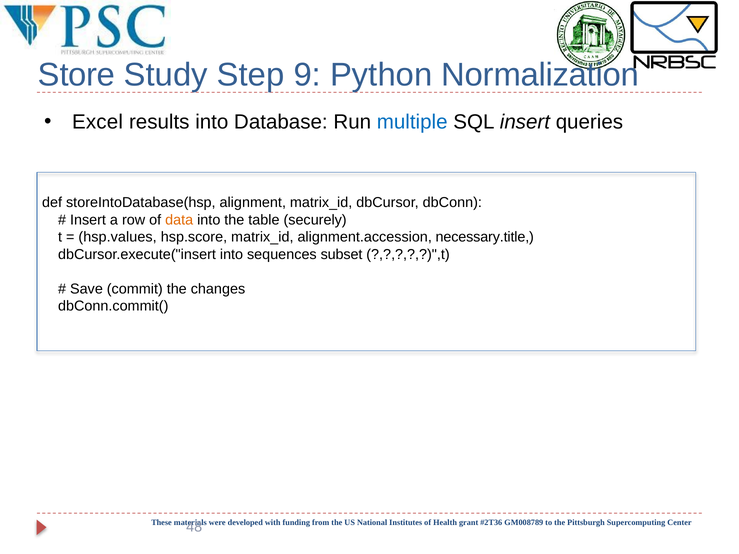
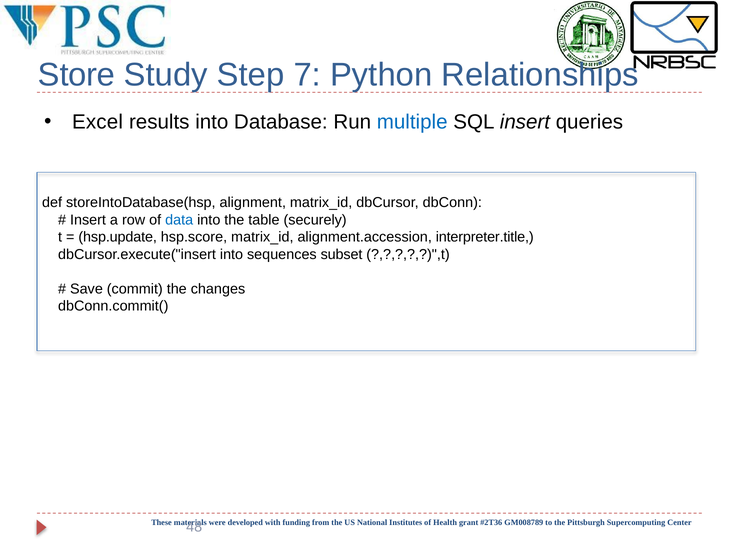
9: 9 -> 7 (307, 75)
Normalization: Normalization -> Relationships (540, 75)
data colour: orange -> blue (179, 220)
hsp.values: hsp.values -> hsp.update (118, 237)
necessary.title: necessary.title -> interpreter.title (485, 237)
